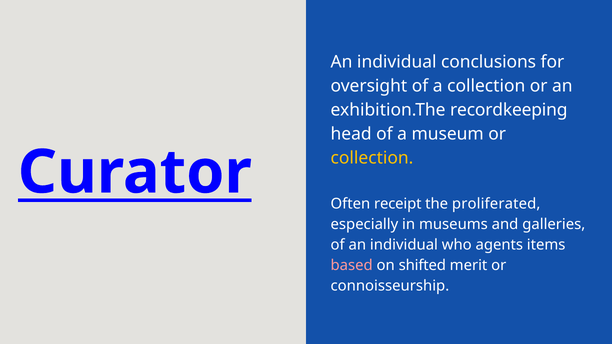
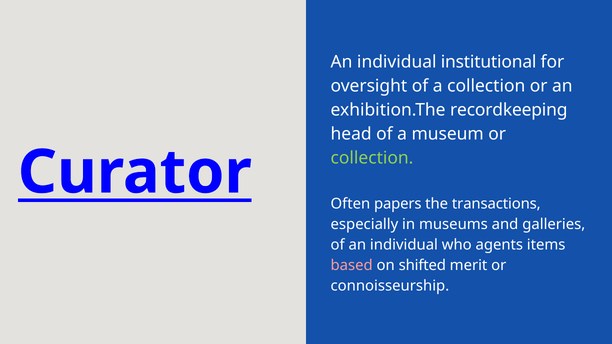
conclusions: conclusions -> institutional (489, 62)
collection colour: yellow -> light green (372, 158)
receipt: receipt -> papers (398, 204)
proliferated: proliferated -> transactions (496, 204)
